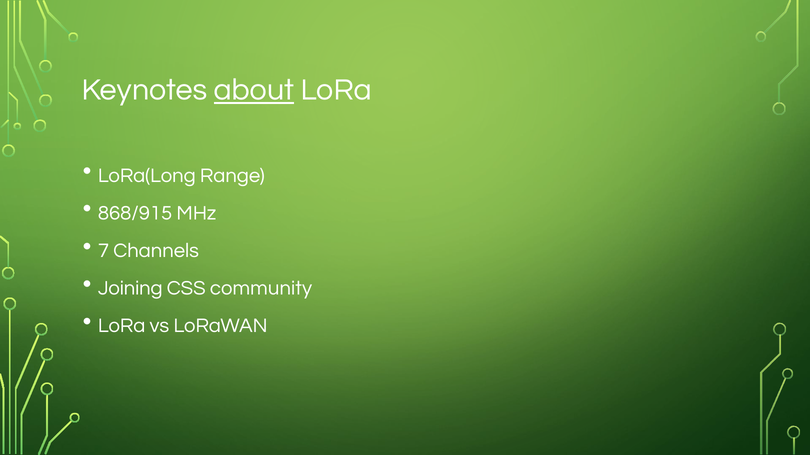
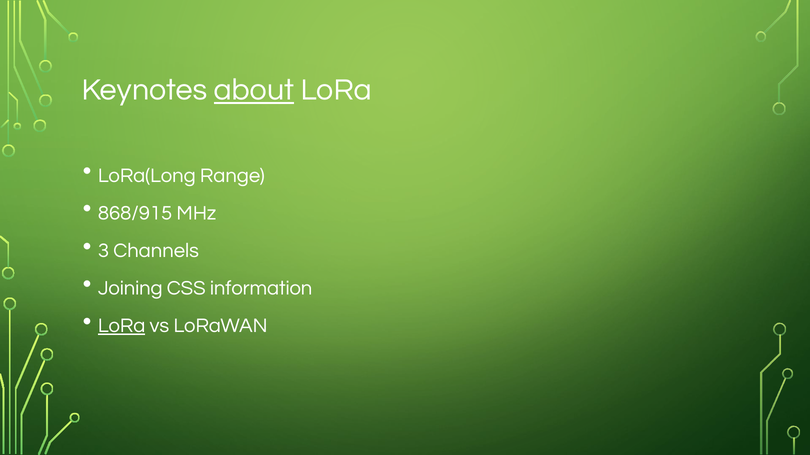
7: 7 -> 3 (104, 251)
community: community -> information (261, 288)
LoRa underline: none -> present (122, 326)
